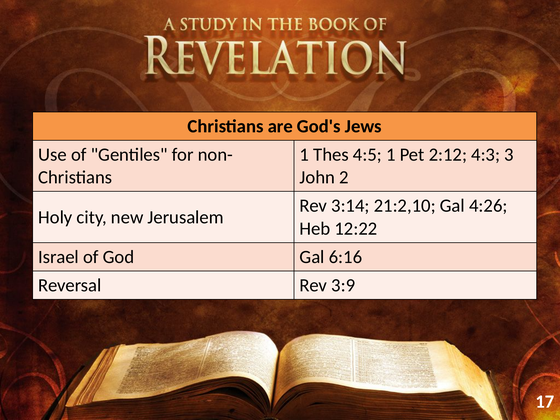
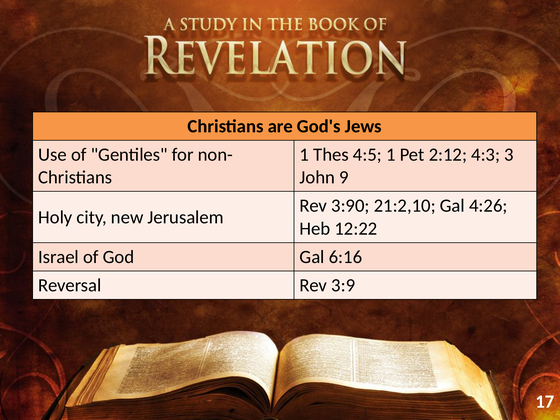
2: 2 -> 9 (344, 177)
3:14: 3:14 -> 3:90 (350, 206)
